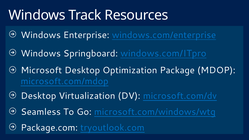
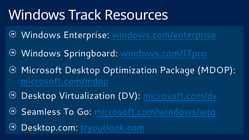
Package.com: Package.com -> Desktop.com (49, 128)
